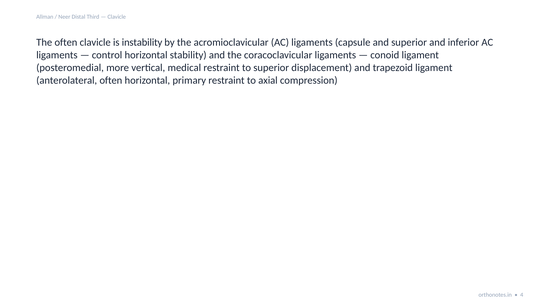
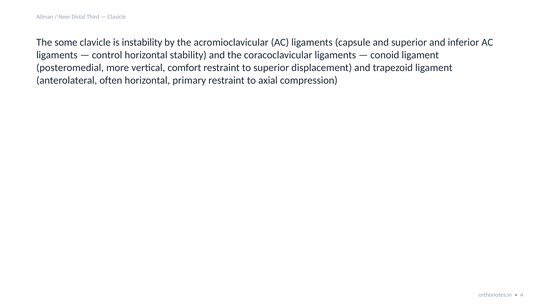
The often: often -> some (66, 42)
medical: medical -> comfort (184, 68)
